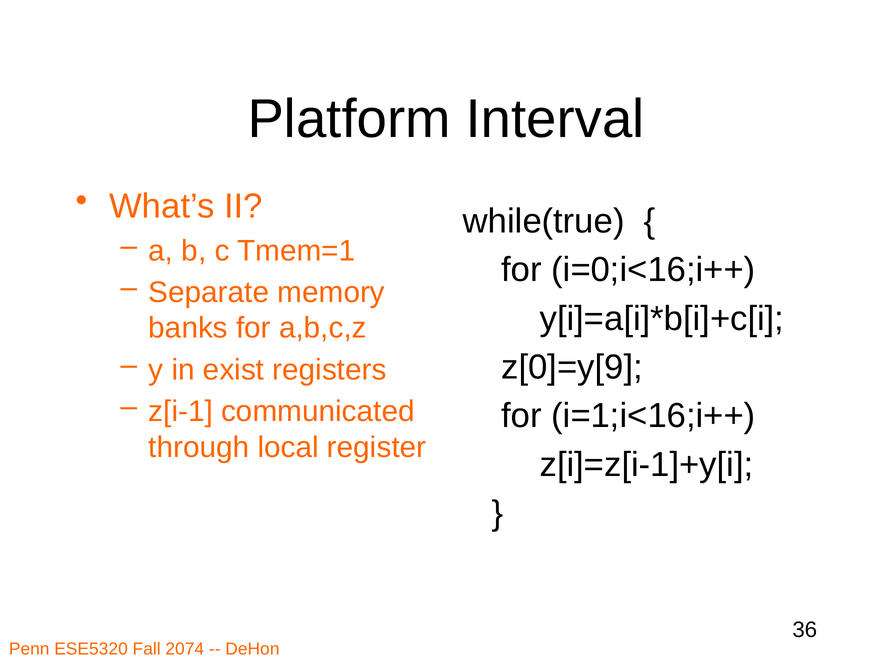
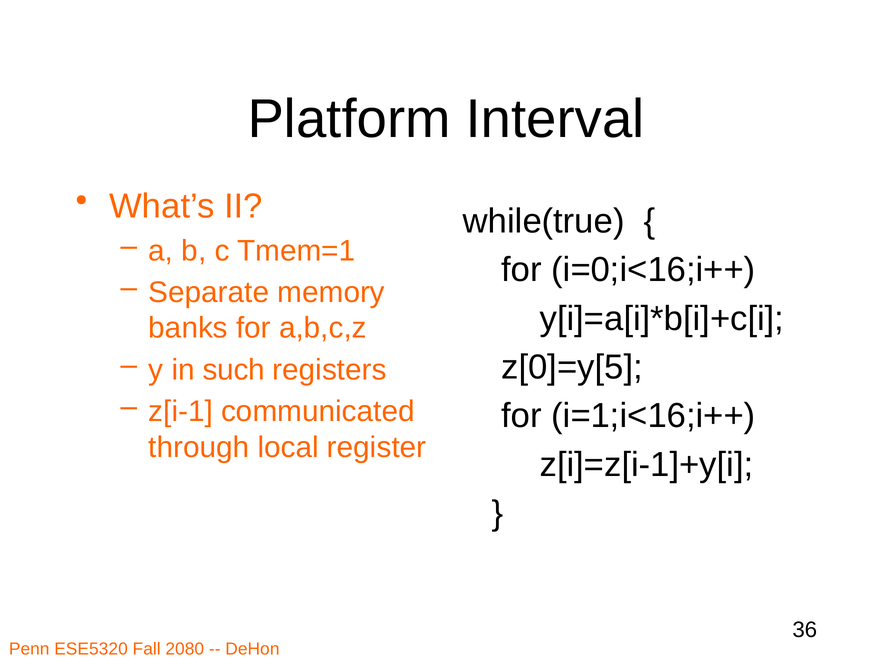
z[0]=y[9: z[0]=y[9 -> z[0]=y[5 (572, 367)
exist: exist -> such (234, 370)
2074: 2074 -> 2080 (185, 649)
